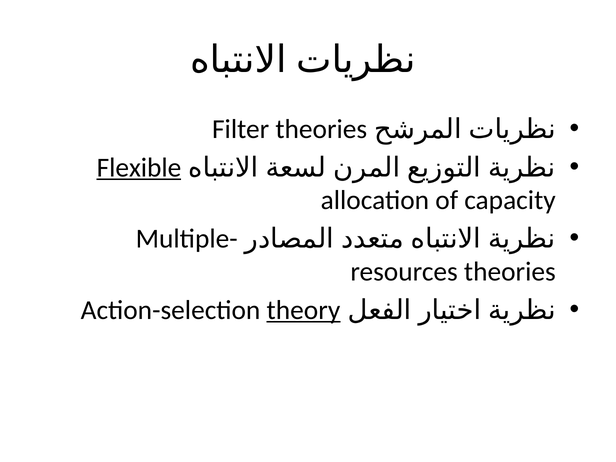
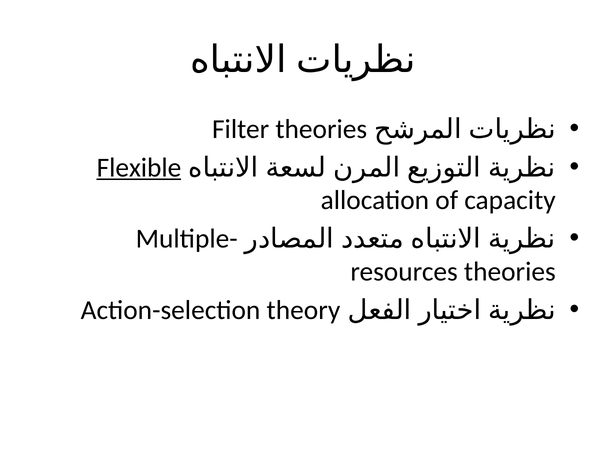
theory underline: present -> none (303, 310)
